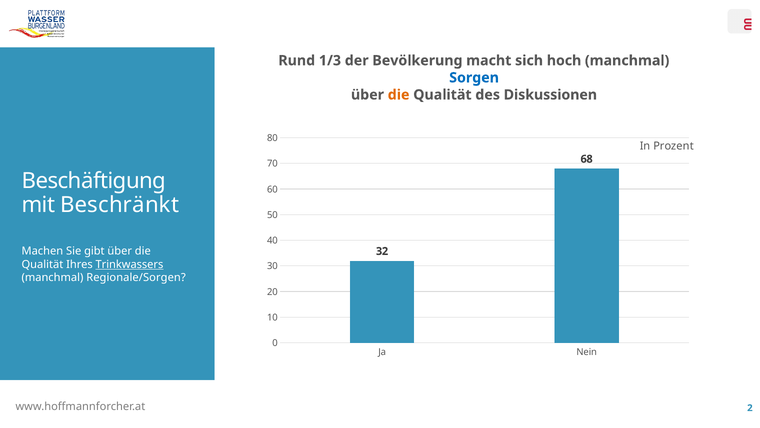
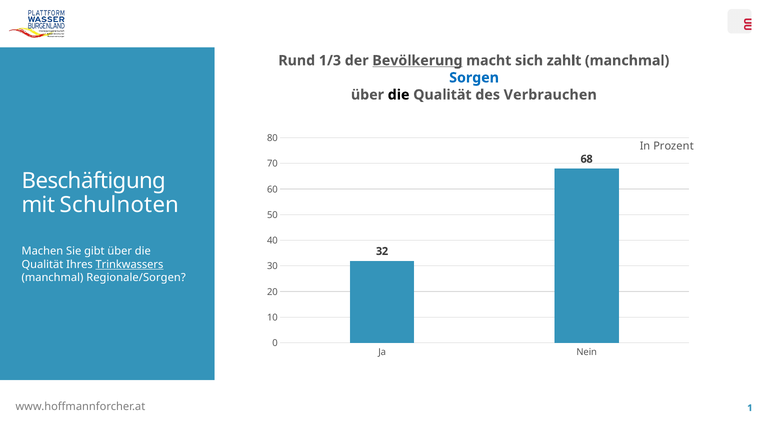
Bevölkerung underline: none -> present (417, 60)
hoch: hoch -> zahlt (564, 60)
die colour: orange -> black (399, 95)
Diskussionen: Diskussionen -> Verbrauchen (550, 95)
Beschränkt: Beschränkt -> Schulnoten (120, 204)
2: 2 -> 1 (750, 407)
